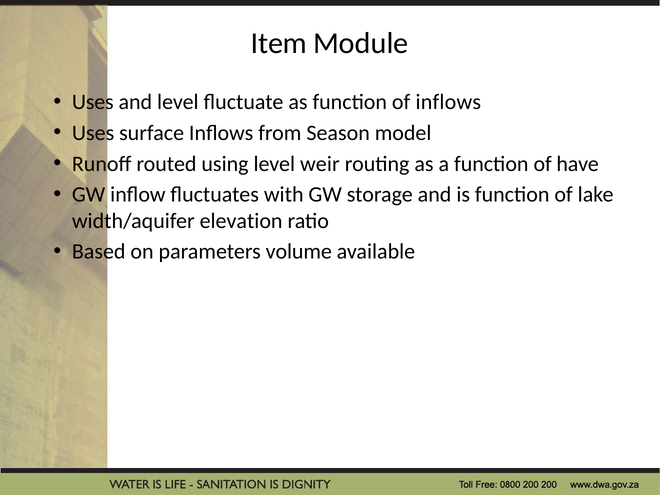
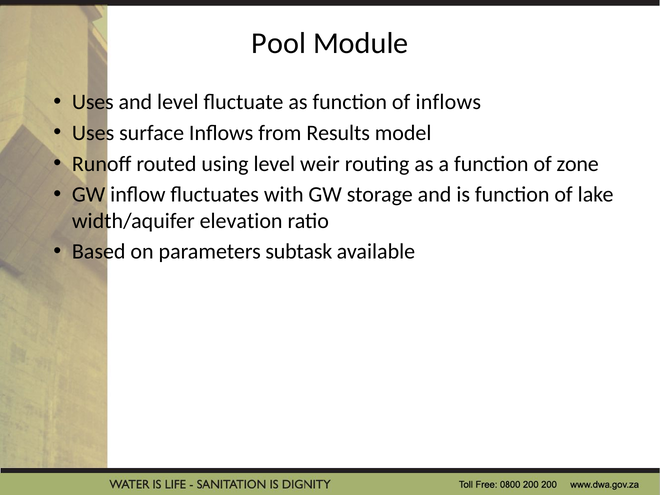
Item: Item -> Pool (279, 43)
Season: Season -> Results (338, 133)
have: have -> zone (578, 164)
volume: volume -> subtask (299, 252)
